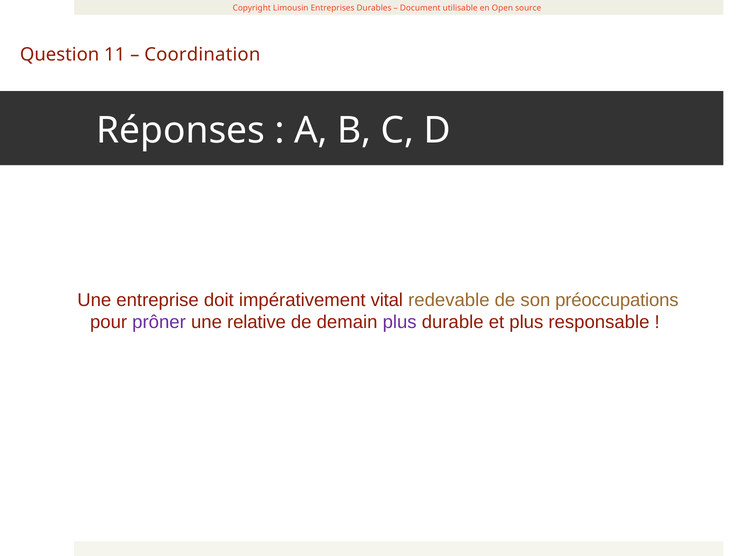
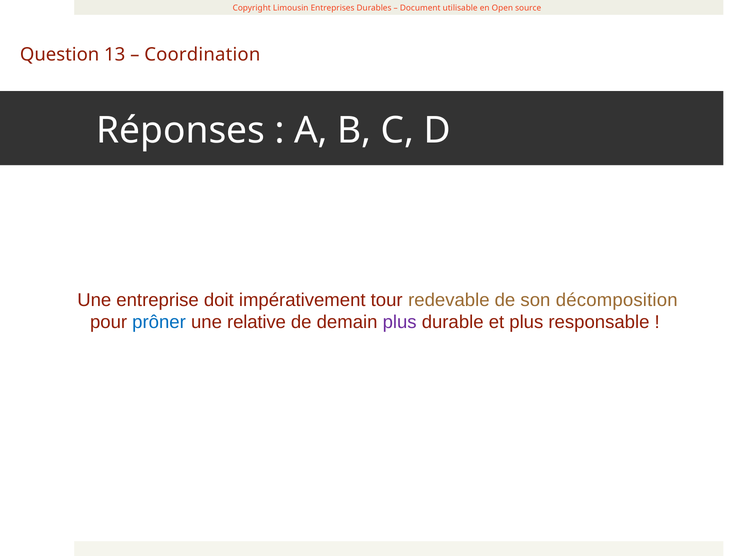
11: 11 -> 13 (115, 55)
vital: vital -> tour (387, 300)
préoccupations: préoccupations -> décomposition (617, 300)
prôner colour: purple -> blue (159, 323)
